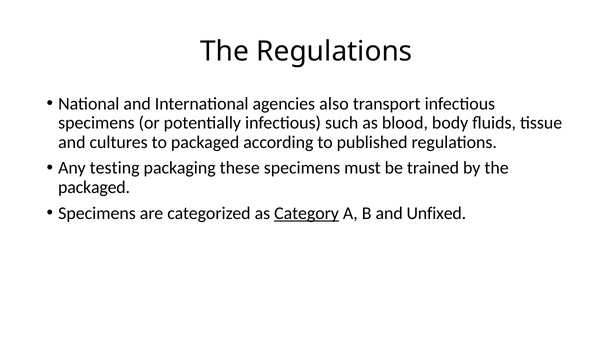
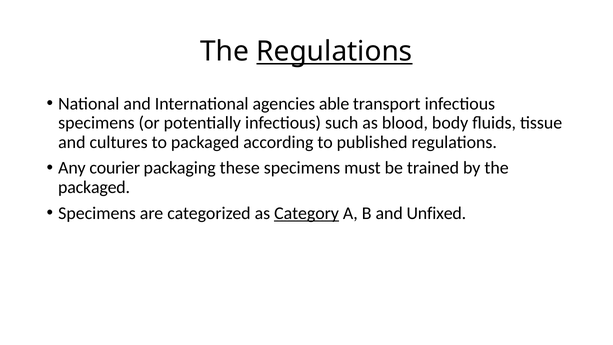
Regulations underline: none -> present (334, 51)
also: also -> able (334, 104)
testing: testing -> courier (115, 168)
